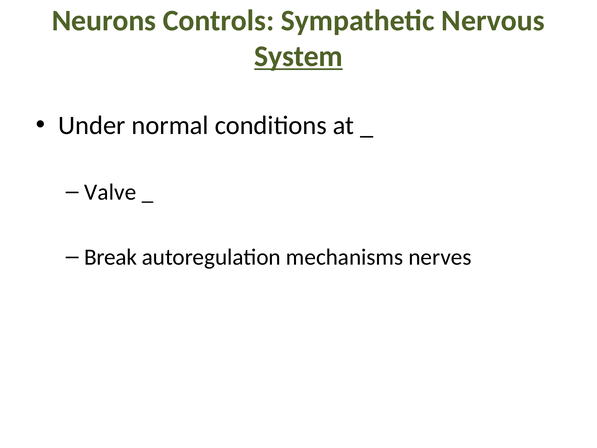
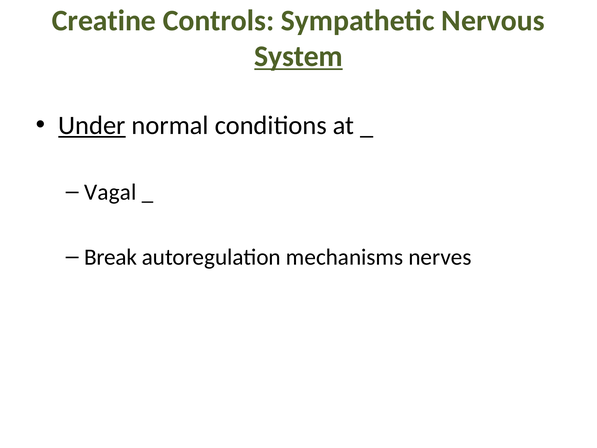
Neurons: Neurons -> Creatine (104, 20)
Under underline: none -> present (92, 125)
Valve: Valve -> Vagal (110, 192)
